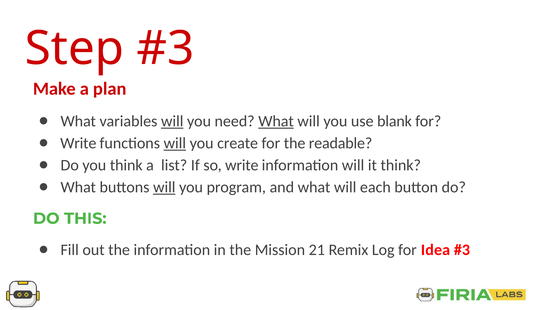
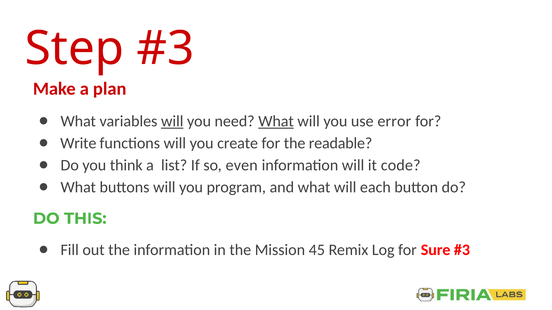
blank: blank -> error (394, 121)
will underline: present -> none (175, 143)
so write: write -> even (242, 166)
it think: think -> code (401, 166)
will underline: present -> none (164, 188)
21: 21 -> 45 (317, 250)
Idea: Idea -> Sure (436, 250)
